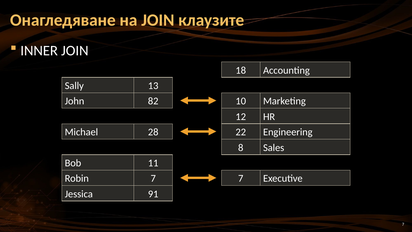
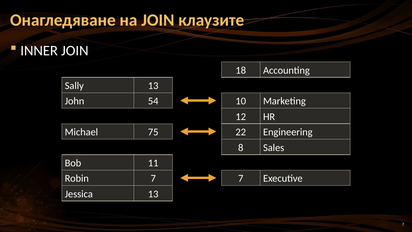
82: 82 -> 54 (153, 101)
28: 28 -> 75 (153, 132)
Jessica 91: 91 -> 13 (153, 194)
